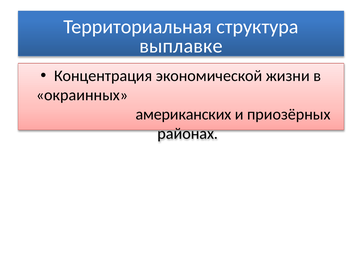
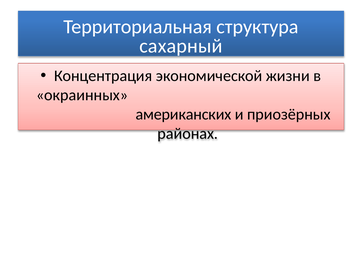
выплавке: выплавке -> сахарный (181, 46)
